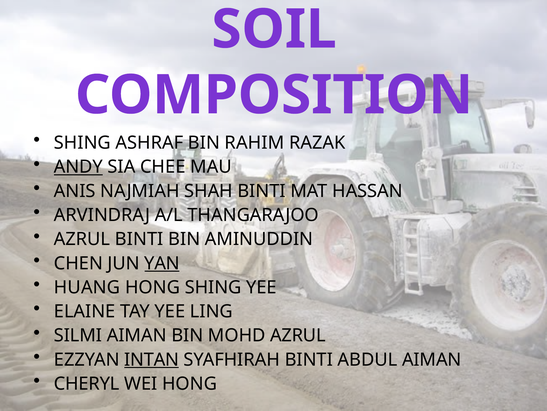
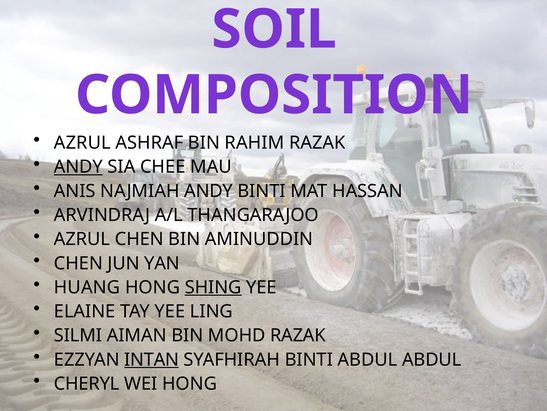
SHING: SHING -> AZRUL (82, 143)
NAJMIAH SHAH: SHAH -> ANDY (209, 191)
AZRUL BINTI: BINTI -> CHEN (139, 239)
YAN underline: present -> none (162, 263)
SHING underline: none -> present (213, 287)
MOHD AZRUL: AZRUL -> RAZAK (298, 335)
ABDUL AIMAN: AIMAN -> ABDUL (432, 359)
